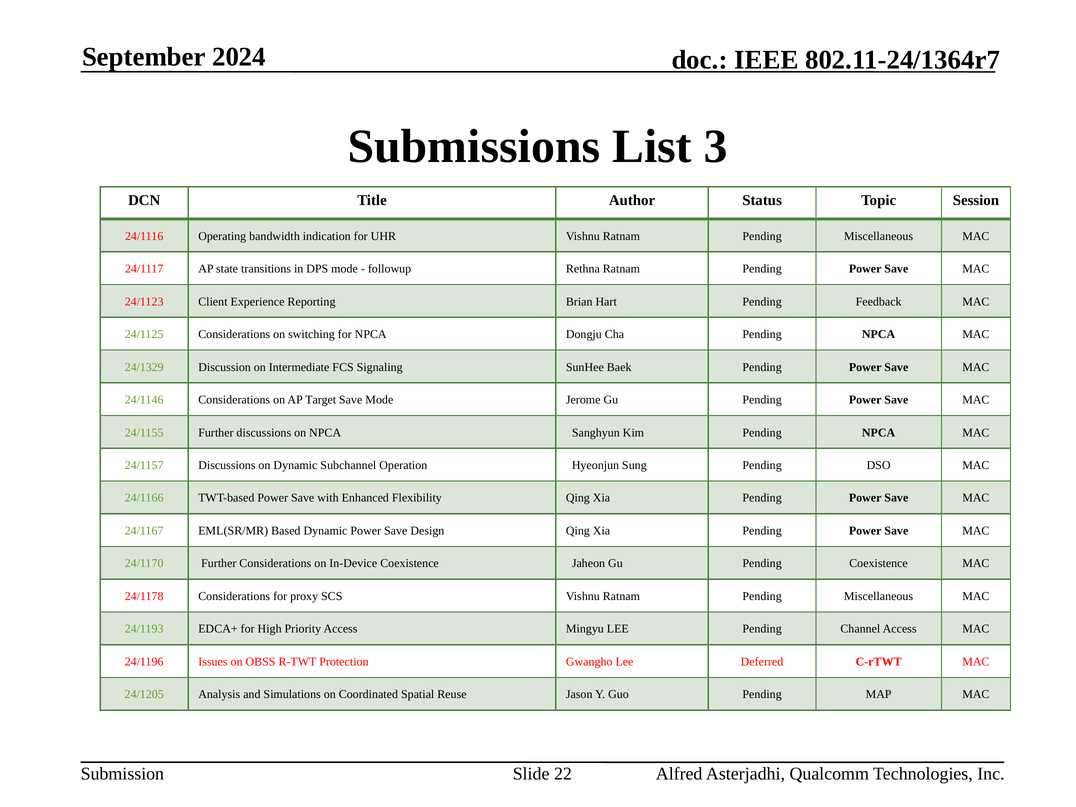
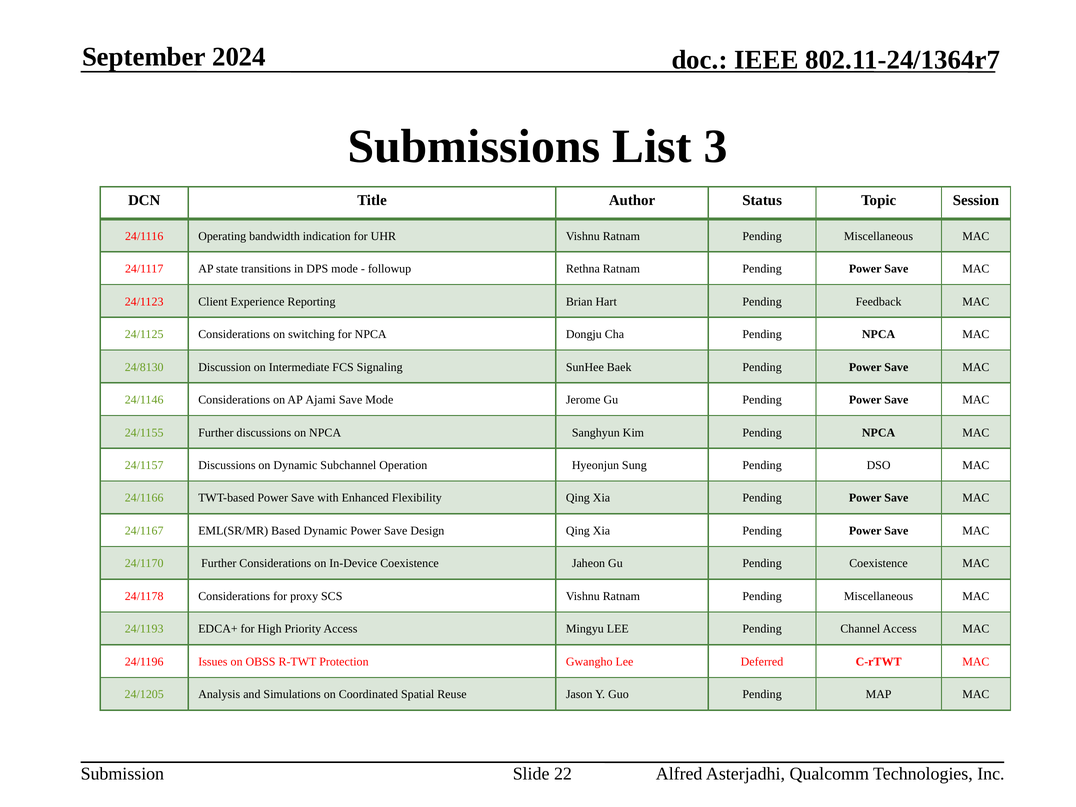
24/1329: 24/1329 -> 24/8130 (144, 367)
Target: Target -> Ajami (321, 400)
